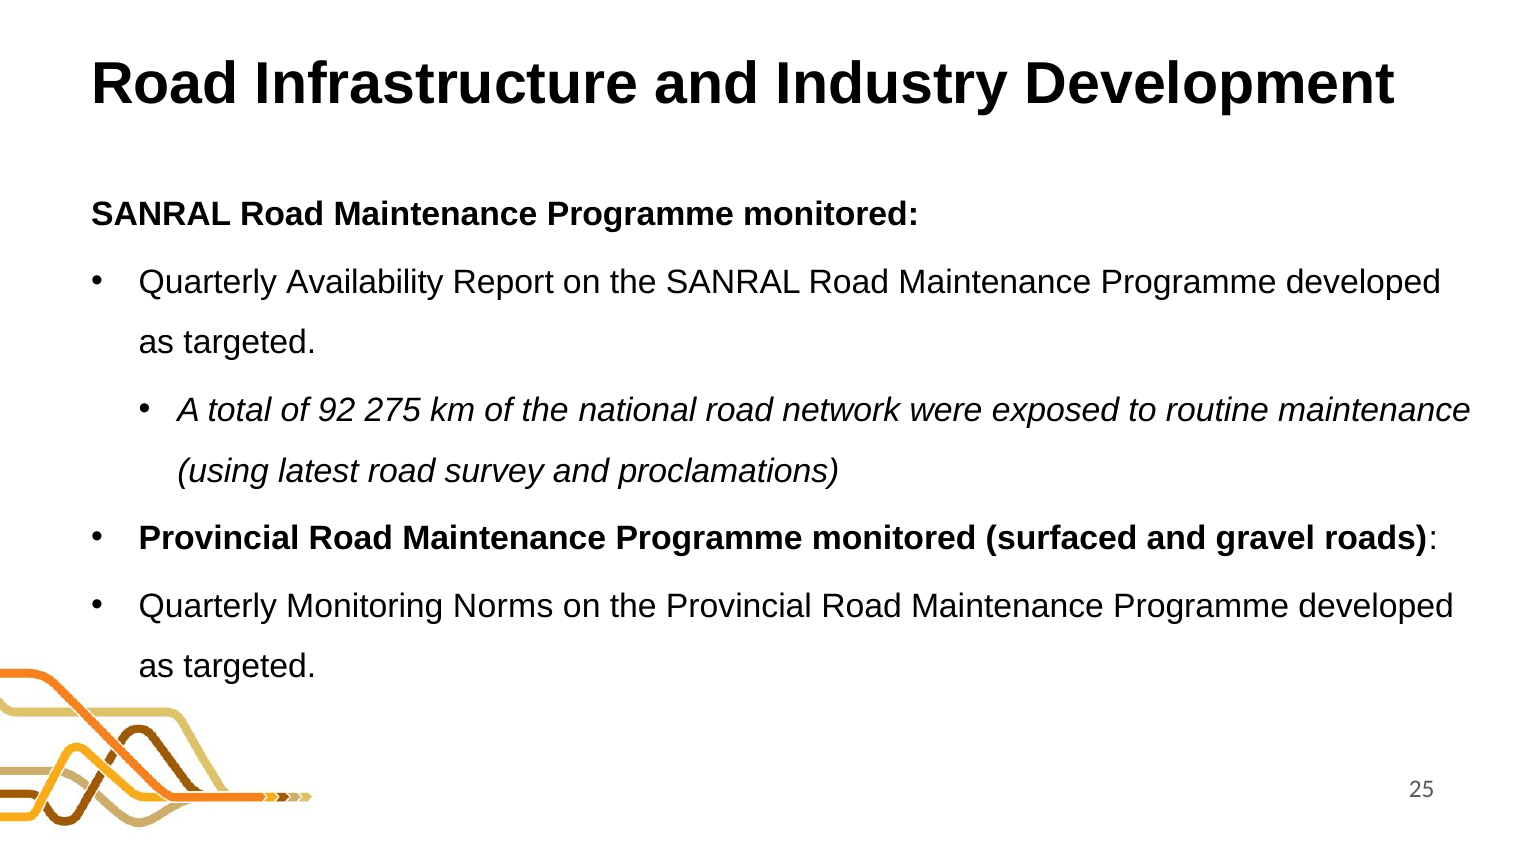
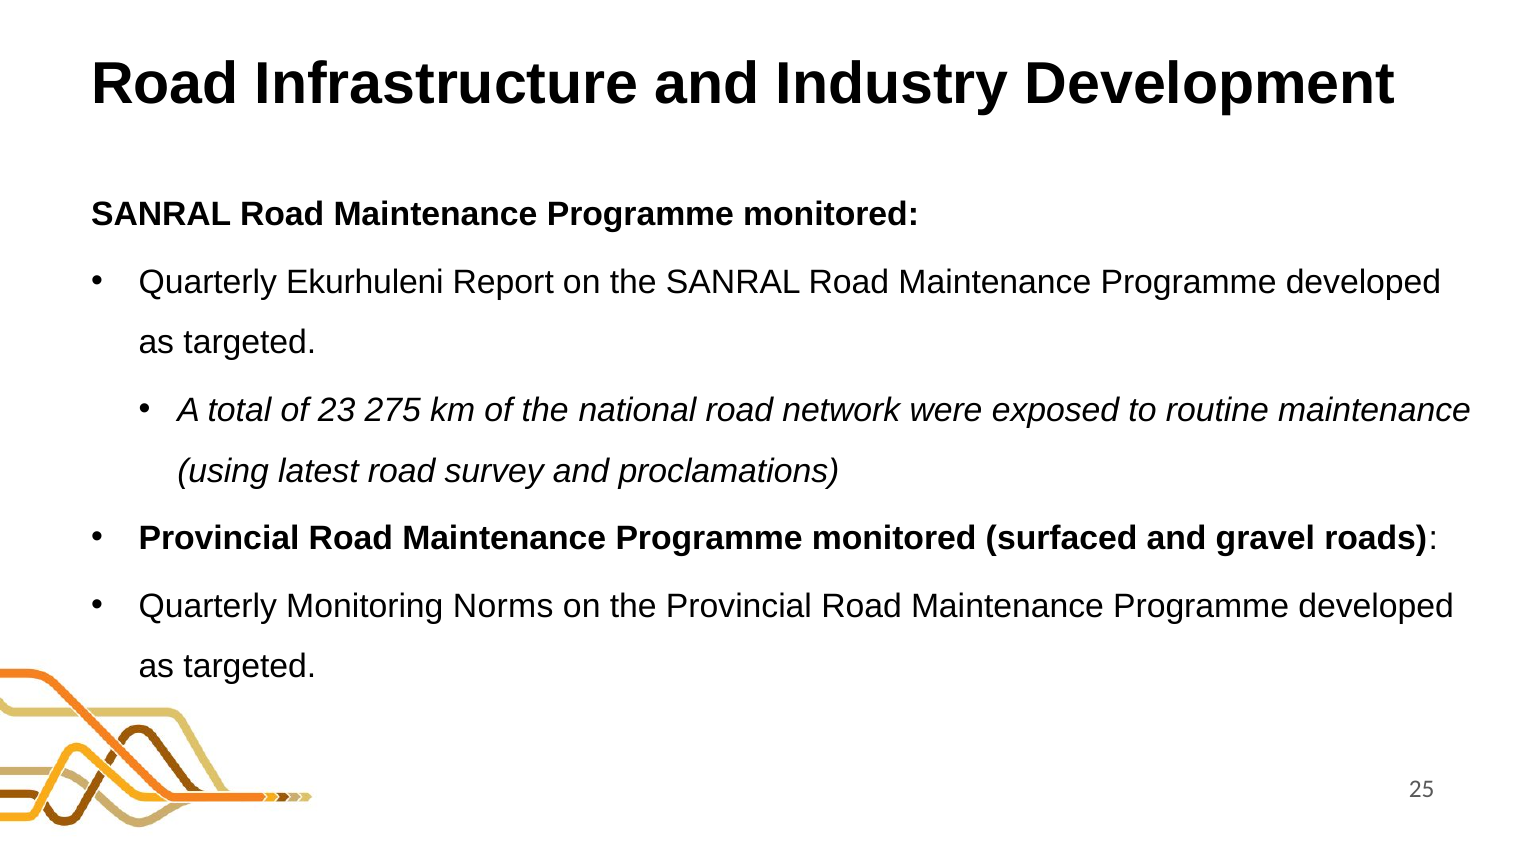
Availability: Availability -> Ekurhuleni (365, 282)
92: 92 -> 23 (337, 410)
